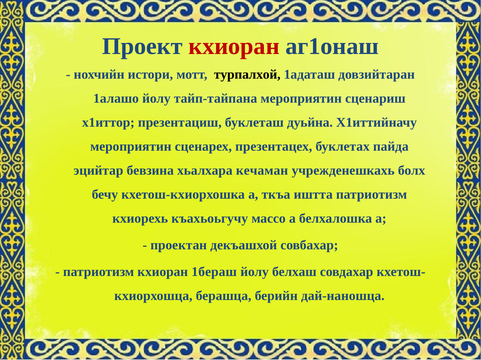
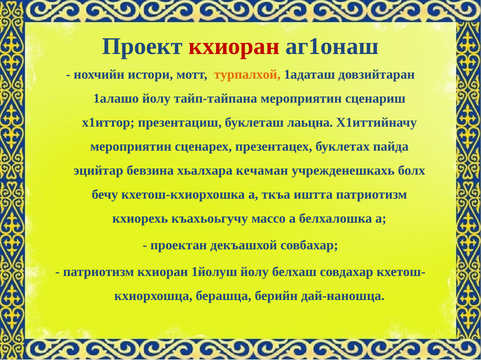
турпалхой colour: black -> orange (247, 75)
дуьйна: дуьйна -> лаьцна (310, 123)
1бераш: 1бераш -> 1йолуш (214, 272)
